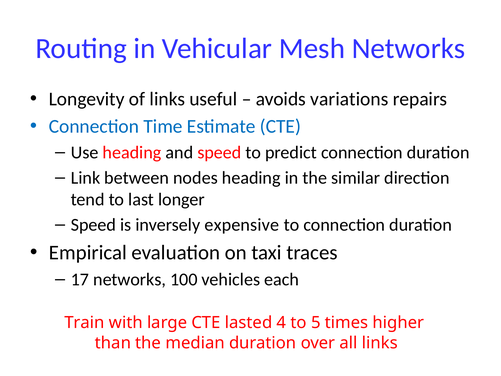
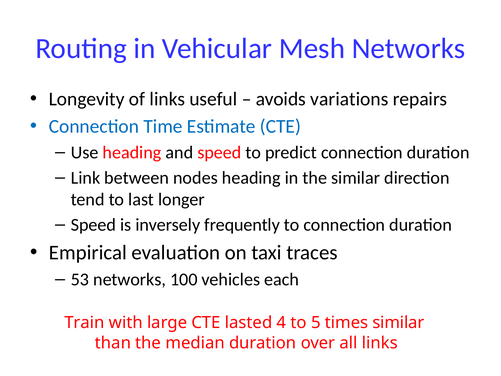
expensive: expensive -> frequently (242, 225)
17: 17 -> 53 (80, 279)
times higher: higher -> similar (398, 323)
